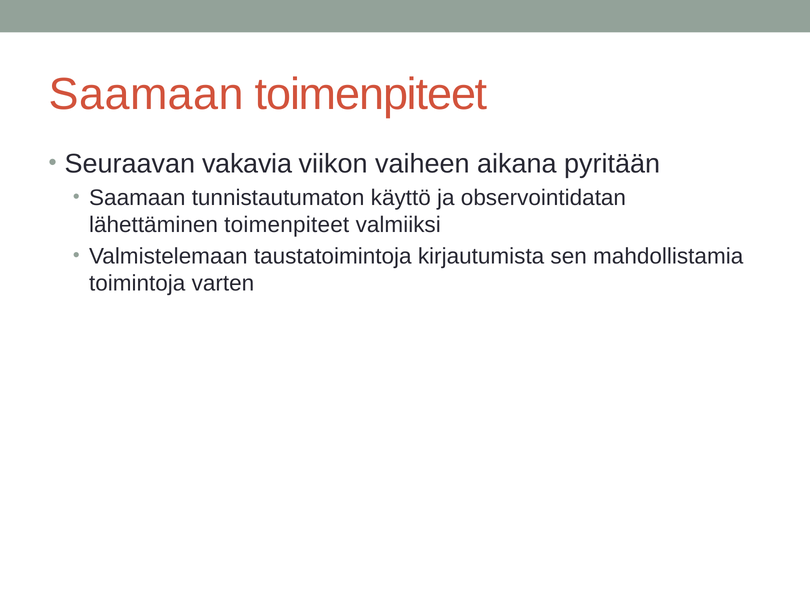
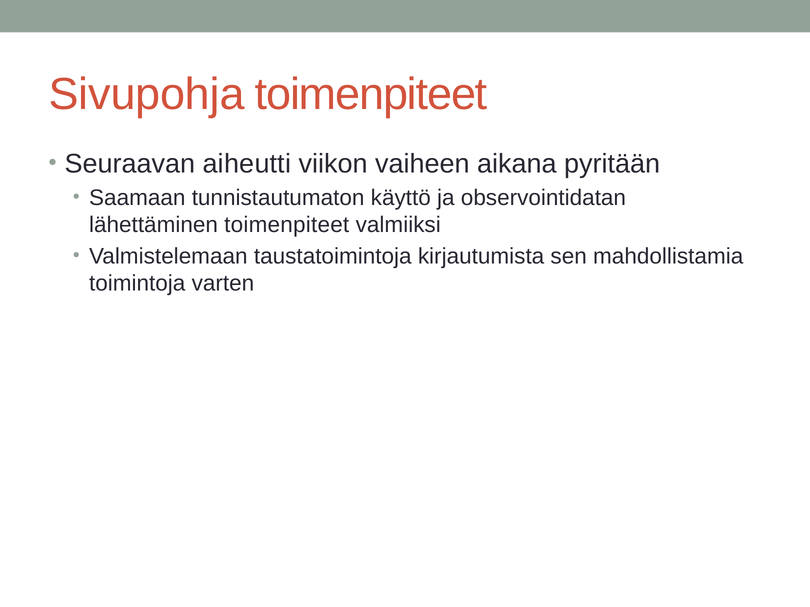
Saamaan: Saamaan -> Sivupohja (147, 94)
vakavia: vakavia -> aiheutti (247, 164)
